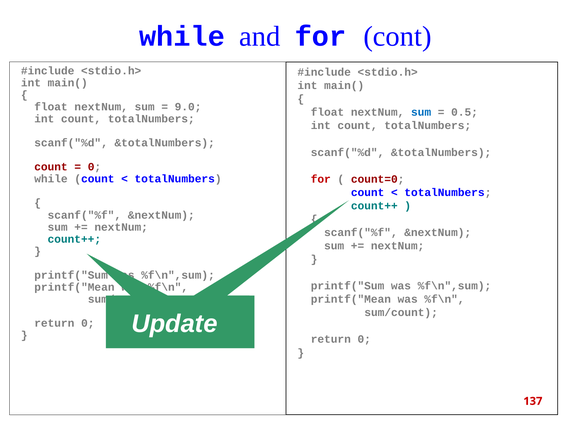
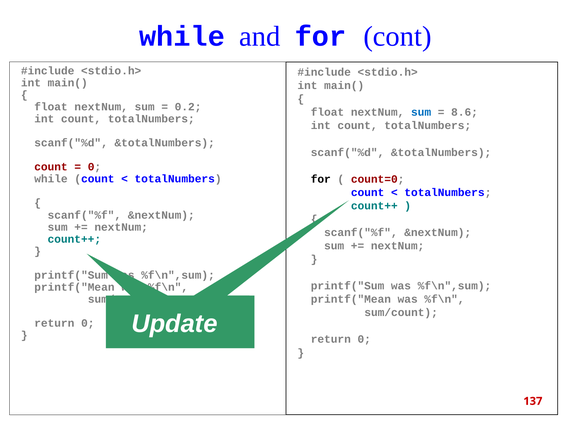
9.0: 9.0 -> 0.2 (188, 107)
0.5: 0.5 -> 8.6 (465, 112)
for colour: red -> black (321, 179)
